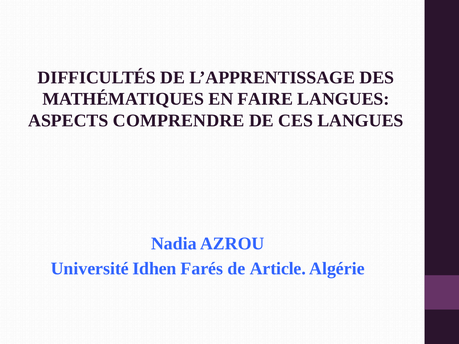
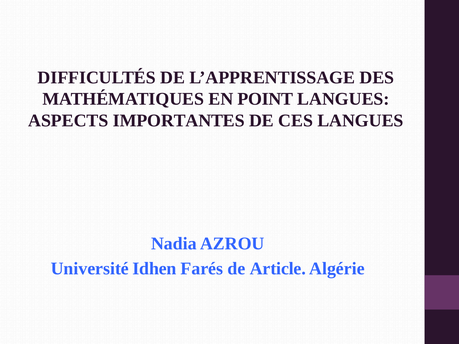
FAIRE: FAIRE -> POINT (265, 99)
COMPRENDRE: COMPRENDRE -> IMPORTANTES (179, 121)
